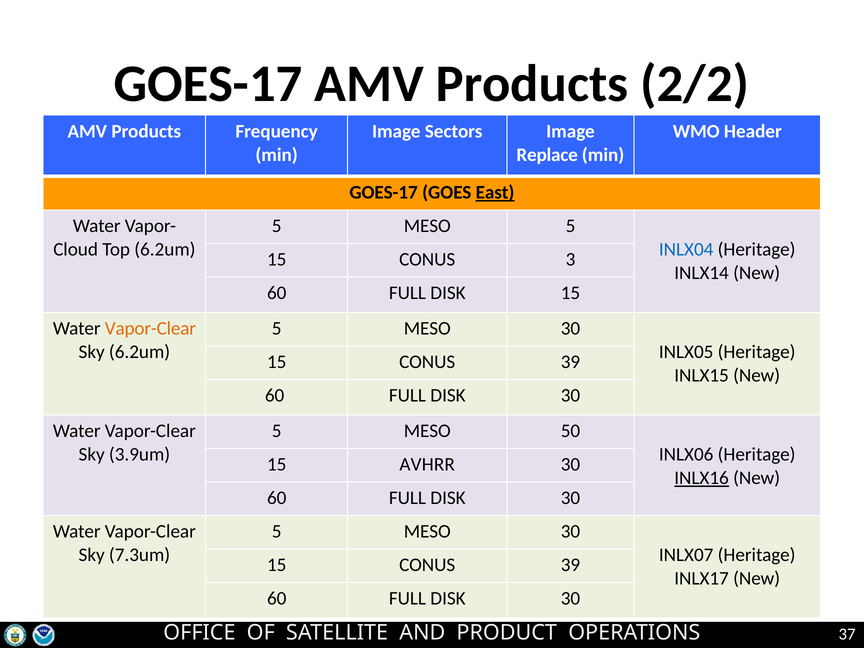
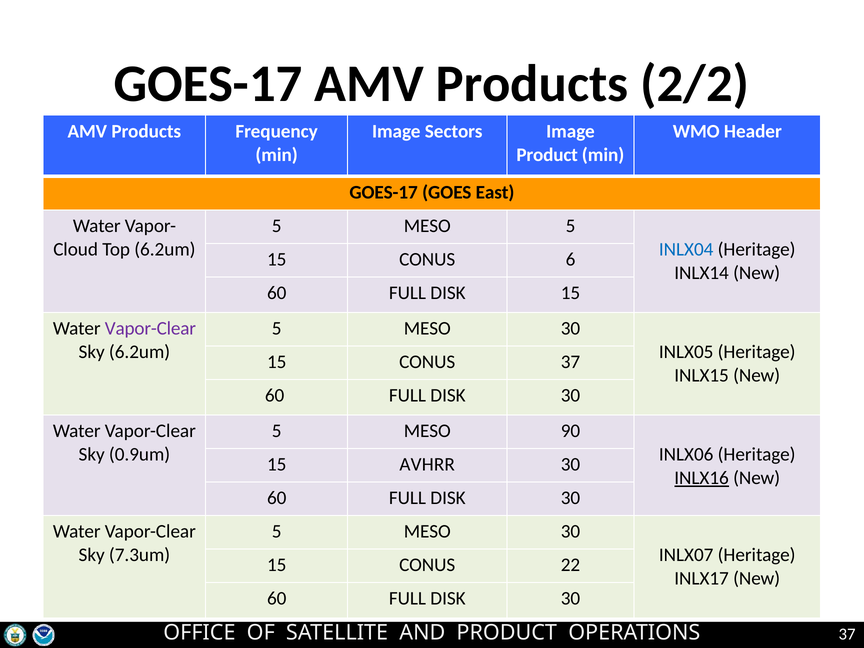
Replace: Replace -> Product (547, 155)
East underline: present -> none (495, 193)
3: 3 -> 6 (571, 260)
Vapor-Clear colour: orange -> purple (150, 329)
39: 39 -> 37 (571, 362)
50: 50 -> 90 (571, 431)
3.9um: 3.9um -> 0.9um (140, 455)
39: 39 -> 22 (571, 565)
